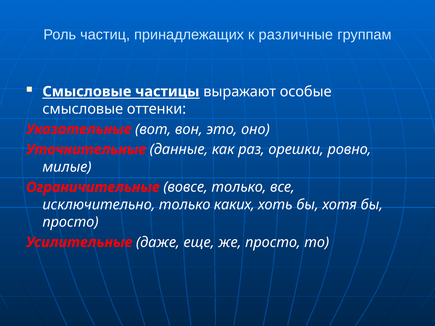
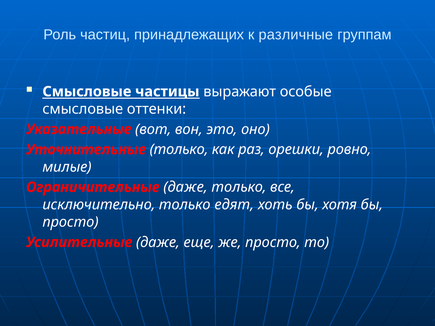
Уточнительные данные: данные -> только (179, 150)
Ограничительные вовсе: вовсе -> даже (185, 187)
каких: каких -> едят (234, 205)
